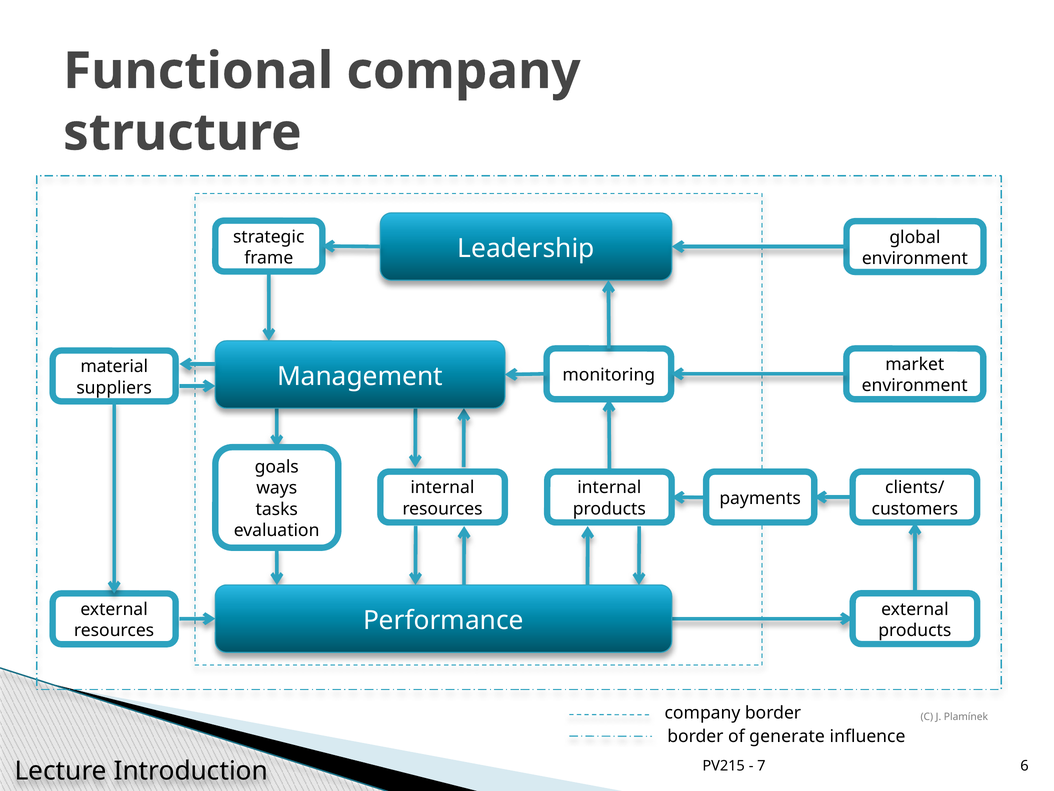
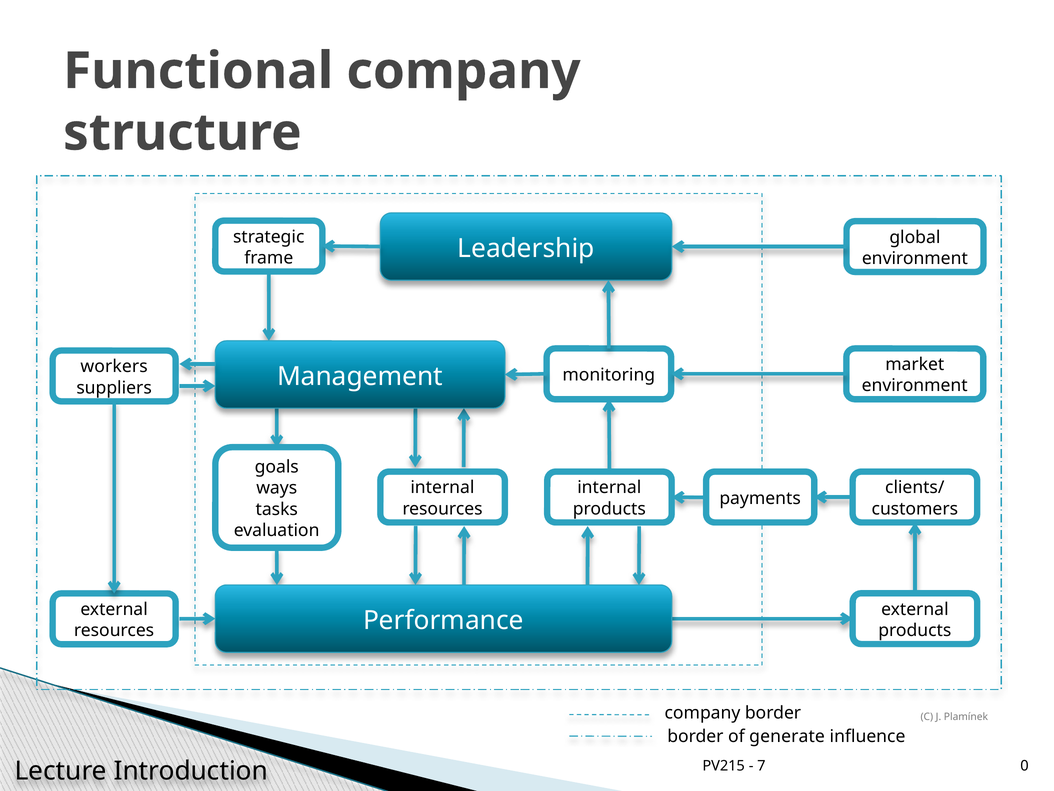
material: material -> workers (114, 366)
6: 6 -> 0 (1024, 765)
